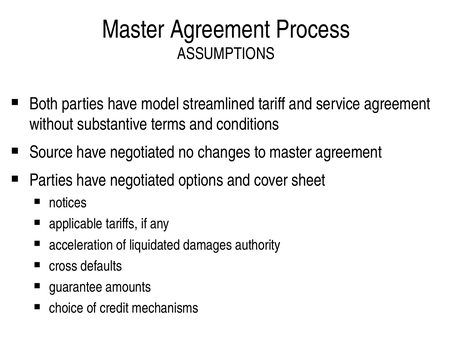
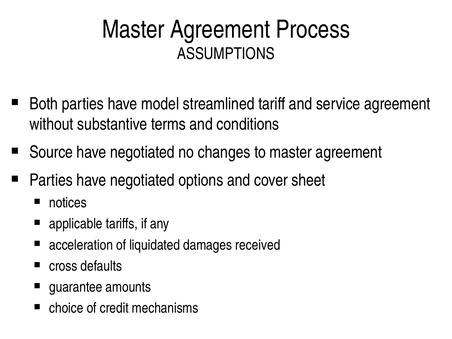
authority: authority -> received (258, 245)
